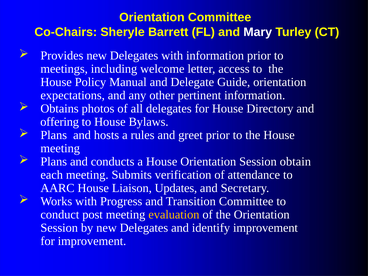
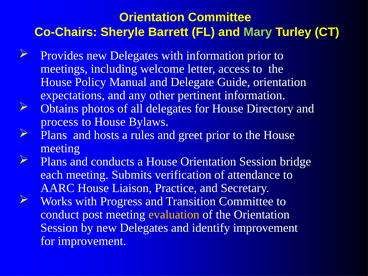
Mary colour: white -> light green (258, 32)
offering: offering -> process (59, 122)
obtain: obtain -> bridge (295, 162)
Updates: Updates -> Practice (176, 188)
